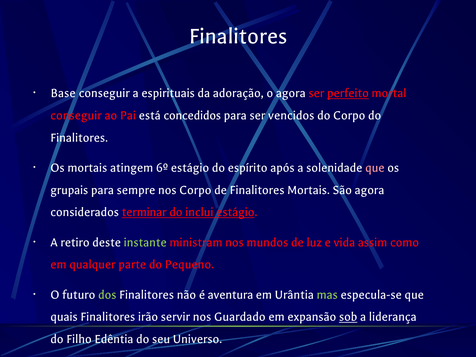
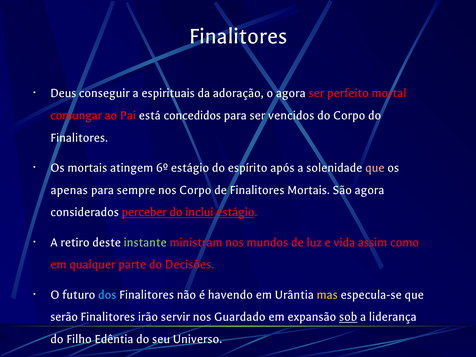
Base: Base -> Deus (63, 93)
perfeito underline: present -> none (348, 93)
conseguir: conseguir -> comungar (76, 115)
grupais: grupais -> apenas (69, 190)
terminar: terminar -> perceber (144, 212)
Pequeno: Pequeno -> Decisões (190, 264)
dos colour: light green -> light blue (107, 294)
aventura: aventura -> havendo (230, 294)
mas colour: light green -> yellow (327, 294)
quais: quais -> serão (64, 317)
